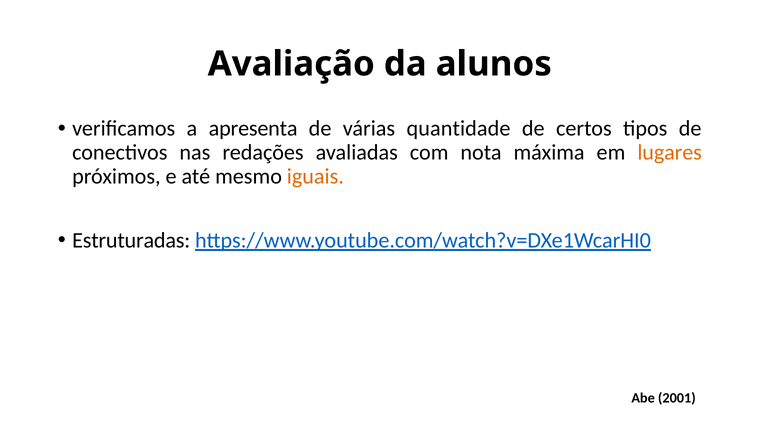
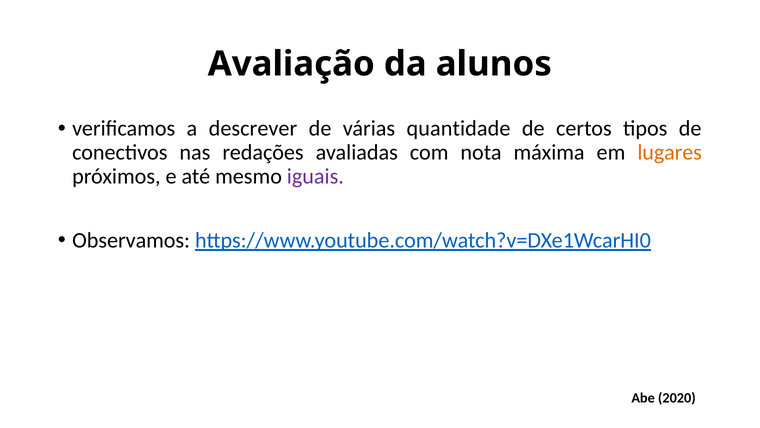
apresenta: apresenta -> descrever (253, 128)
iguais colour: orange -> purple (315, 176)
Estruturadas: Estruturadas -> Observamos (131, 240)
2001: 2001 -> 2020 (677, 397)
